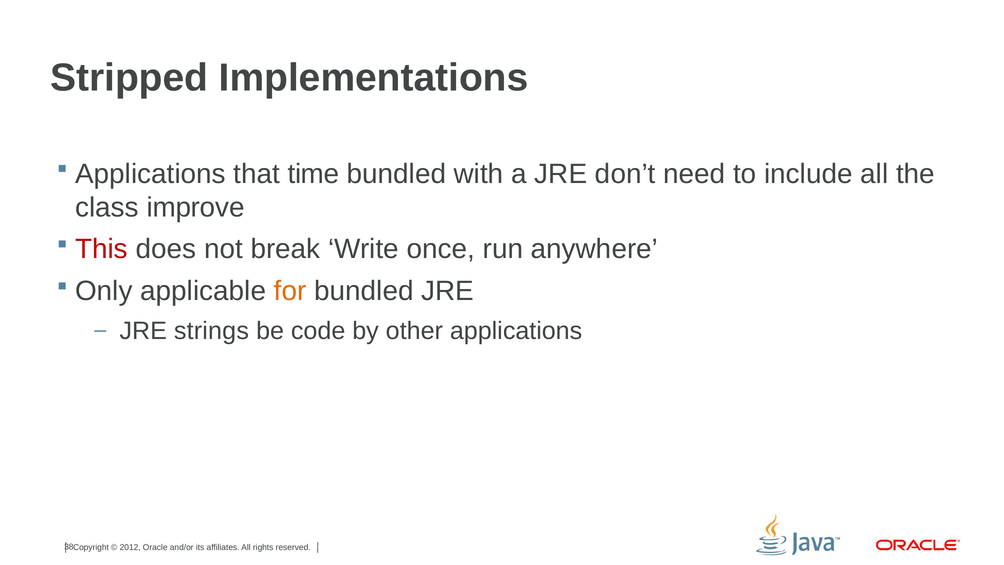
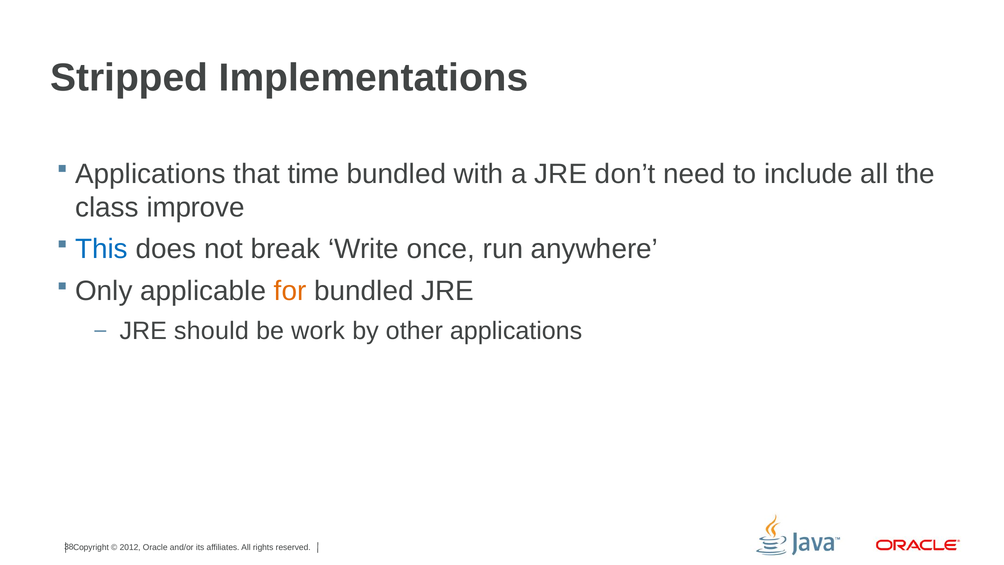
This colour: red -> blue (102, 249)
strings: strings -> should (211, 331)
code: code -> work (318, 331)
